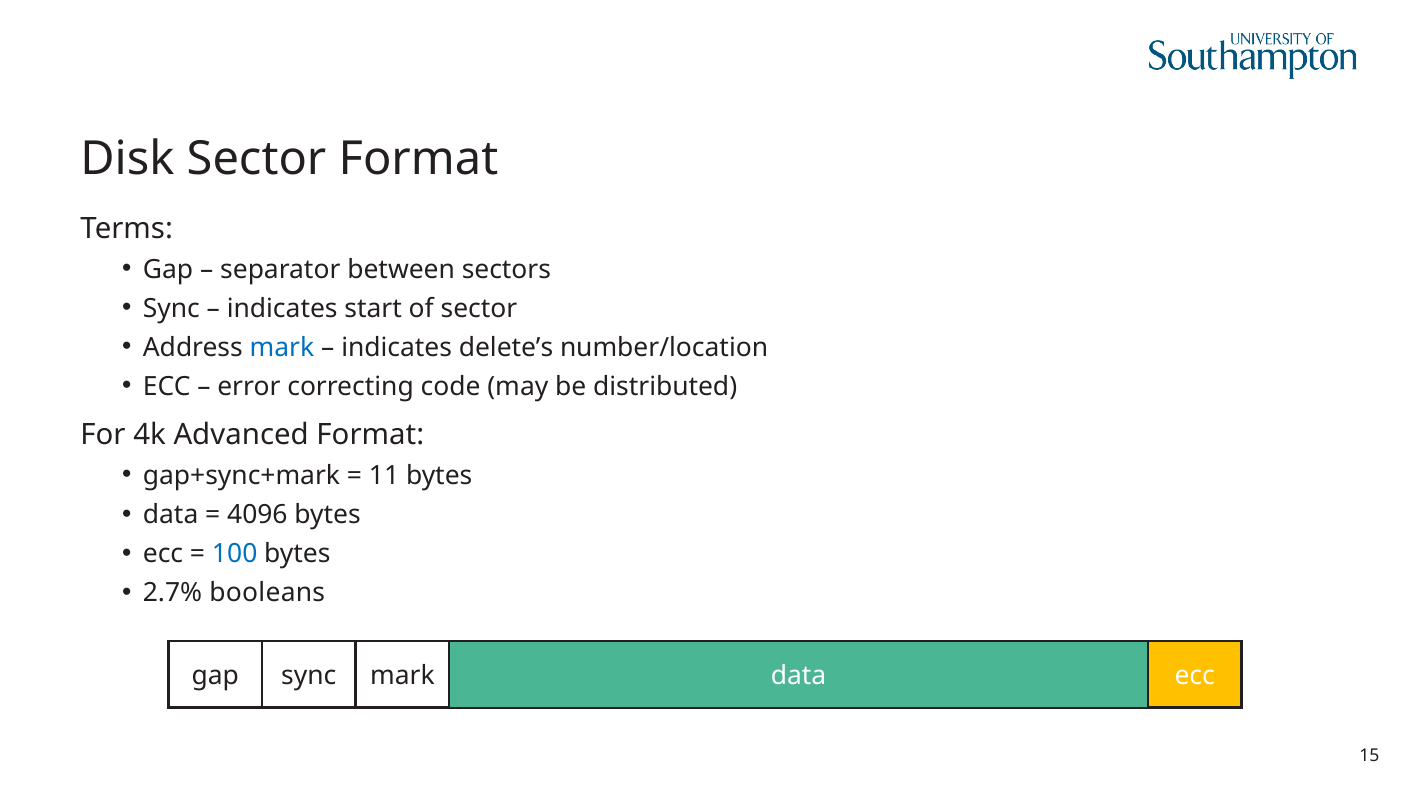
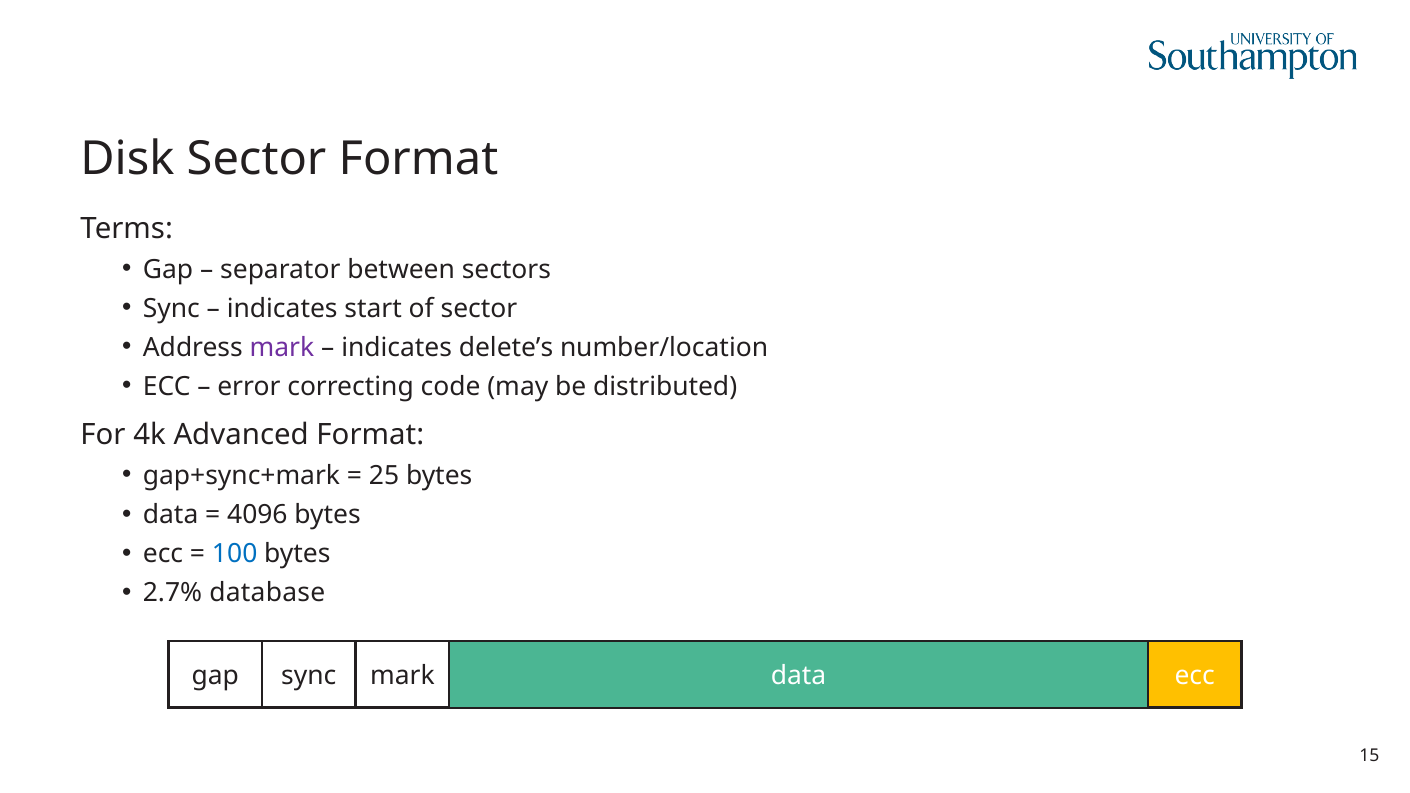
mark colour: blue -> purple (282, 348)
11: 11 -> 25 (384, 476)
booleans: booleans -> database (267, 593)
